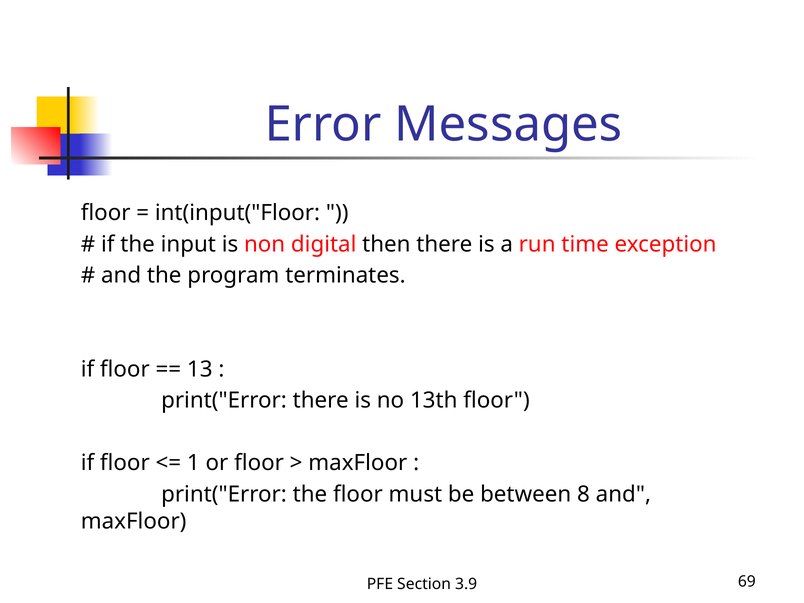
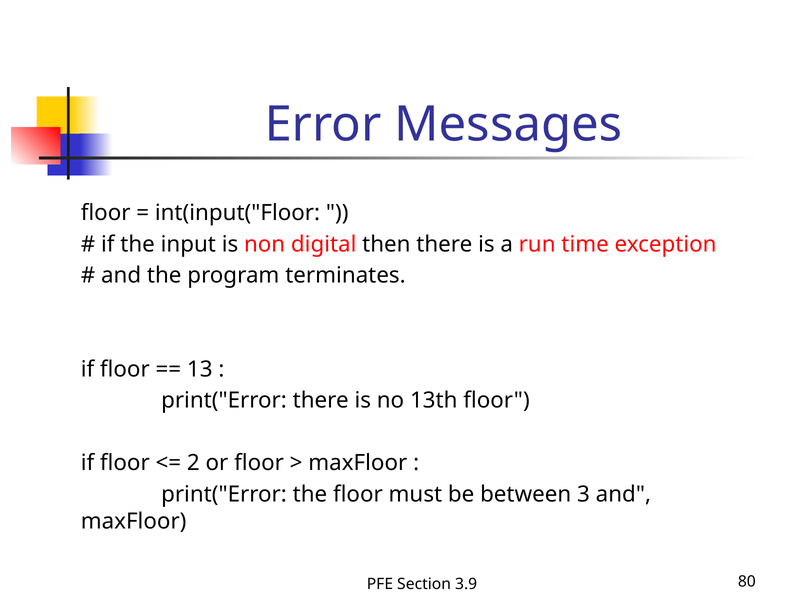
1: 1 -> 2 (193, 463)
8: 8 -> 3 (583, 494)
69: 69 -> 80 (747, 581)
